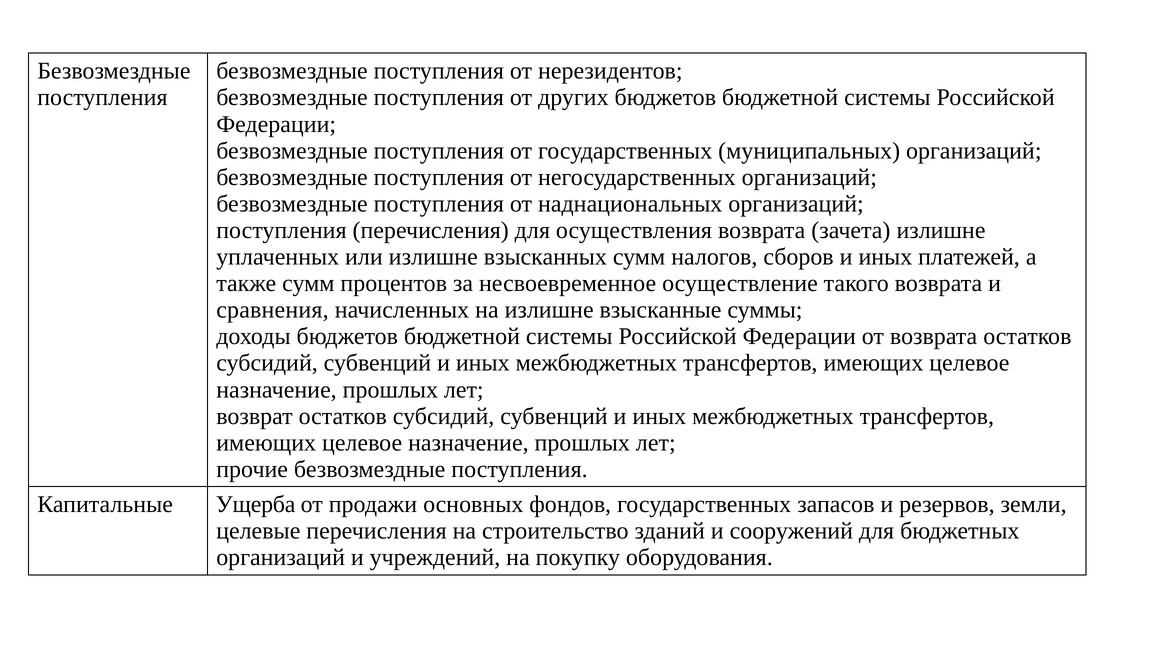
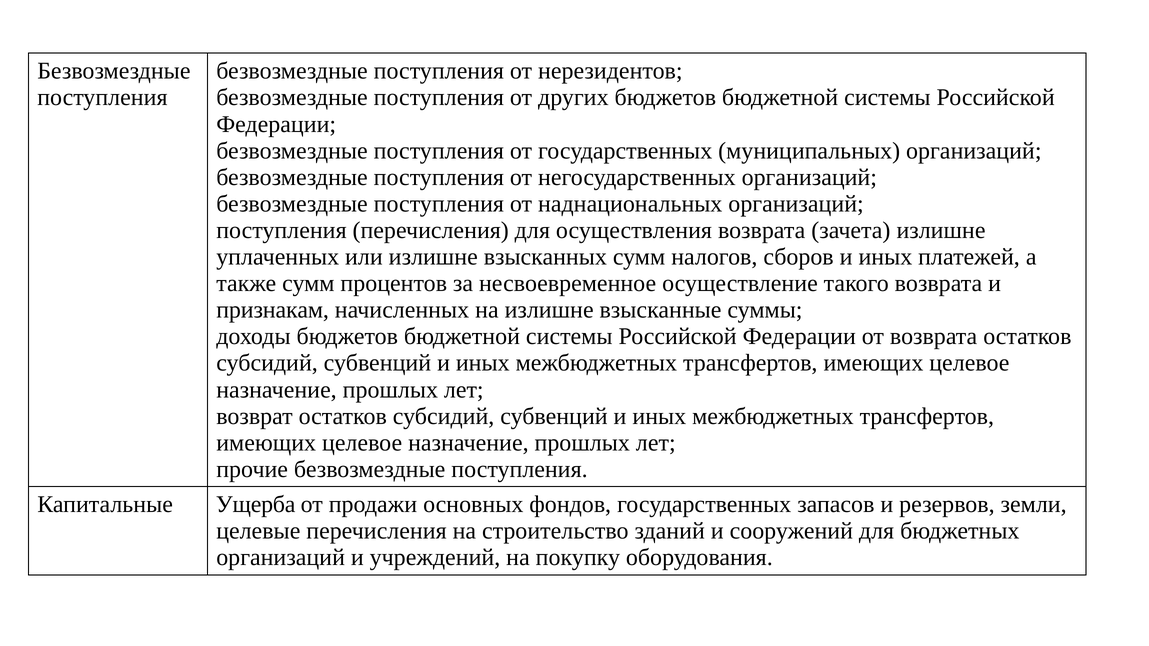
сравнения: сравнения -> признакам (273, 310)
